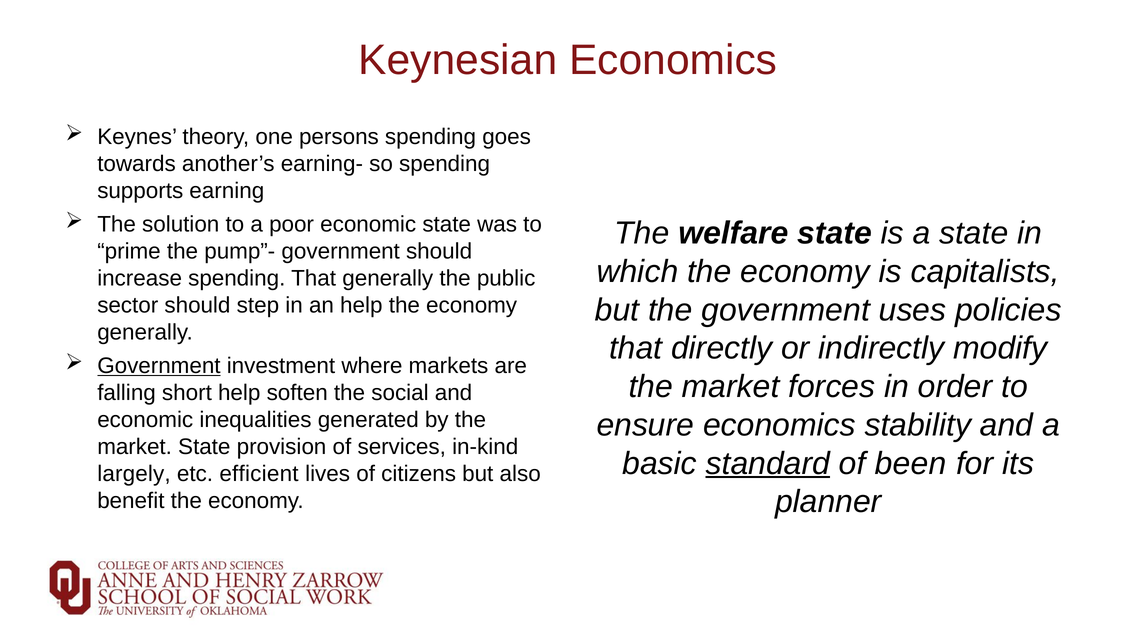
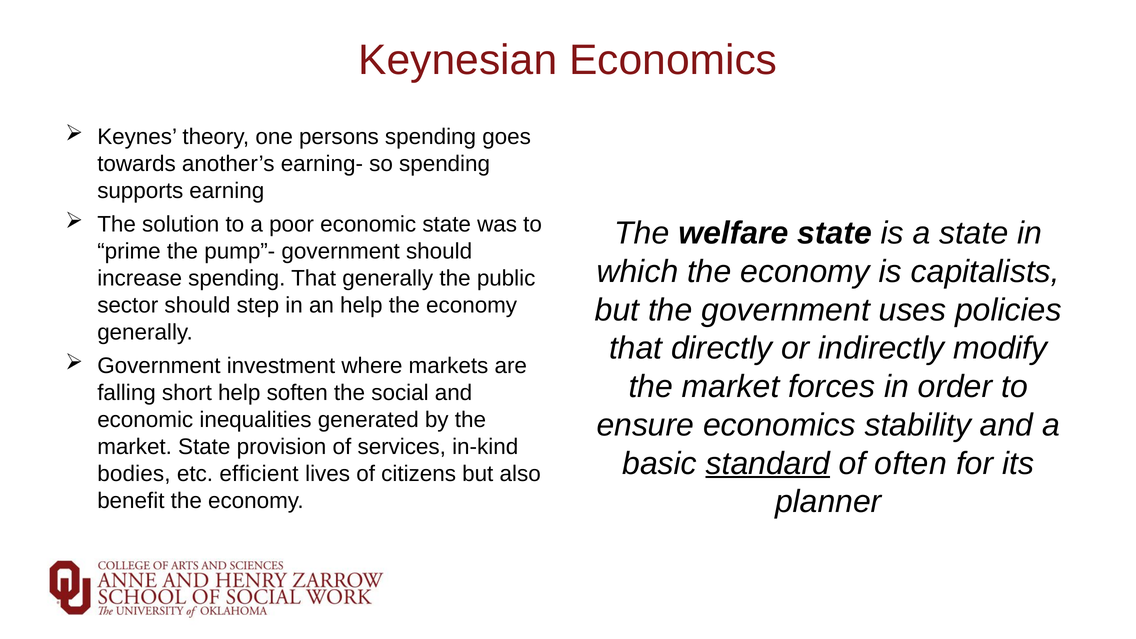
Government underline: present -> none (159, 366)
been: been -> often (911, 463)
largely: largely -> bodies (134, 474)
